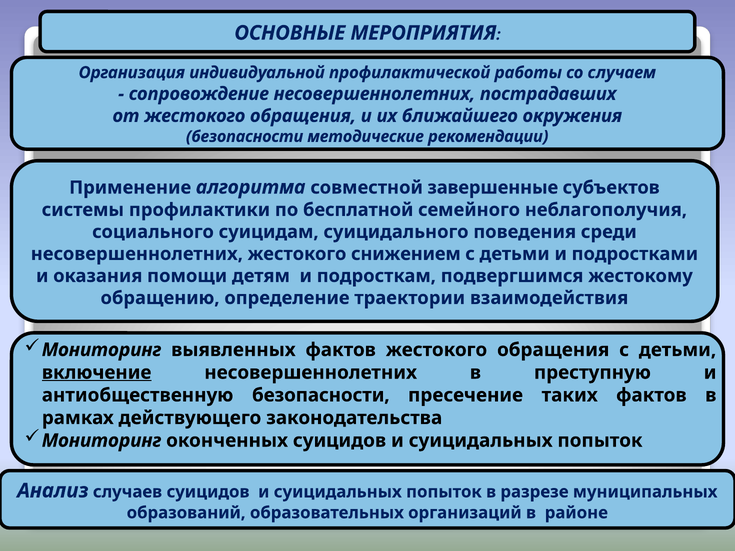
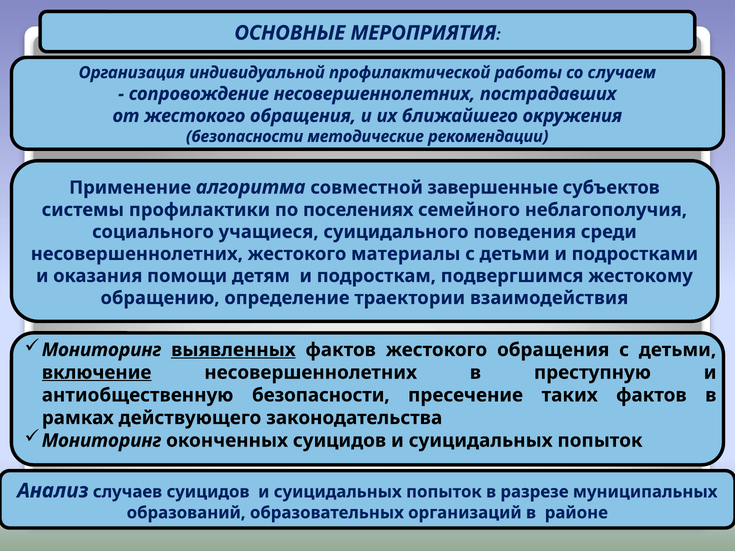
бесплатной: бесплатной -> поселениях (358, 210)
суицидам: суицидам -> учащиеся (269, 232)
снижением: снижением -> материалы (406, 254)
выявленных underline: none -> present (233, 350)
